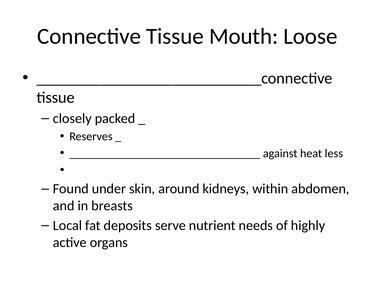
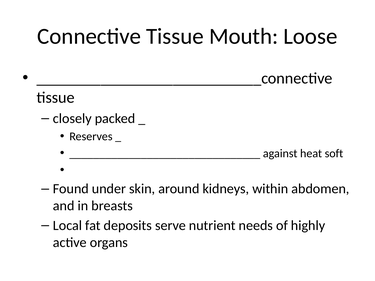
less: less -> soft (334, 153)
